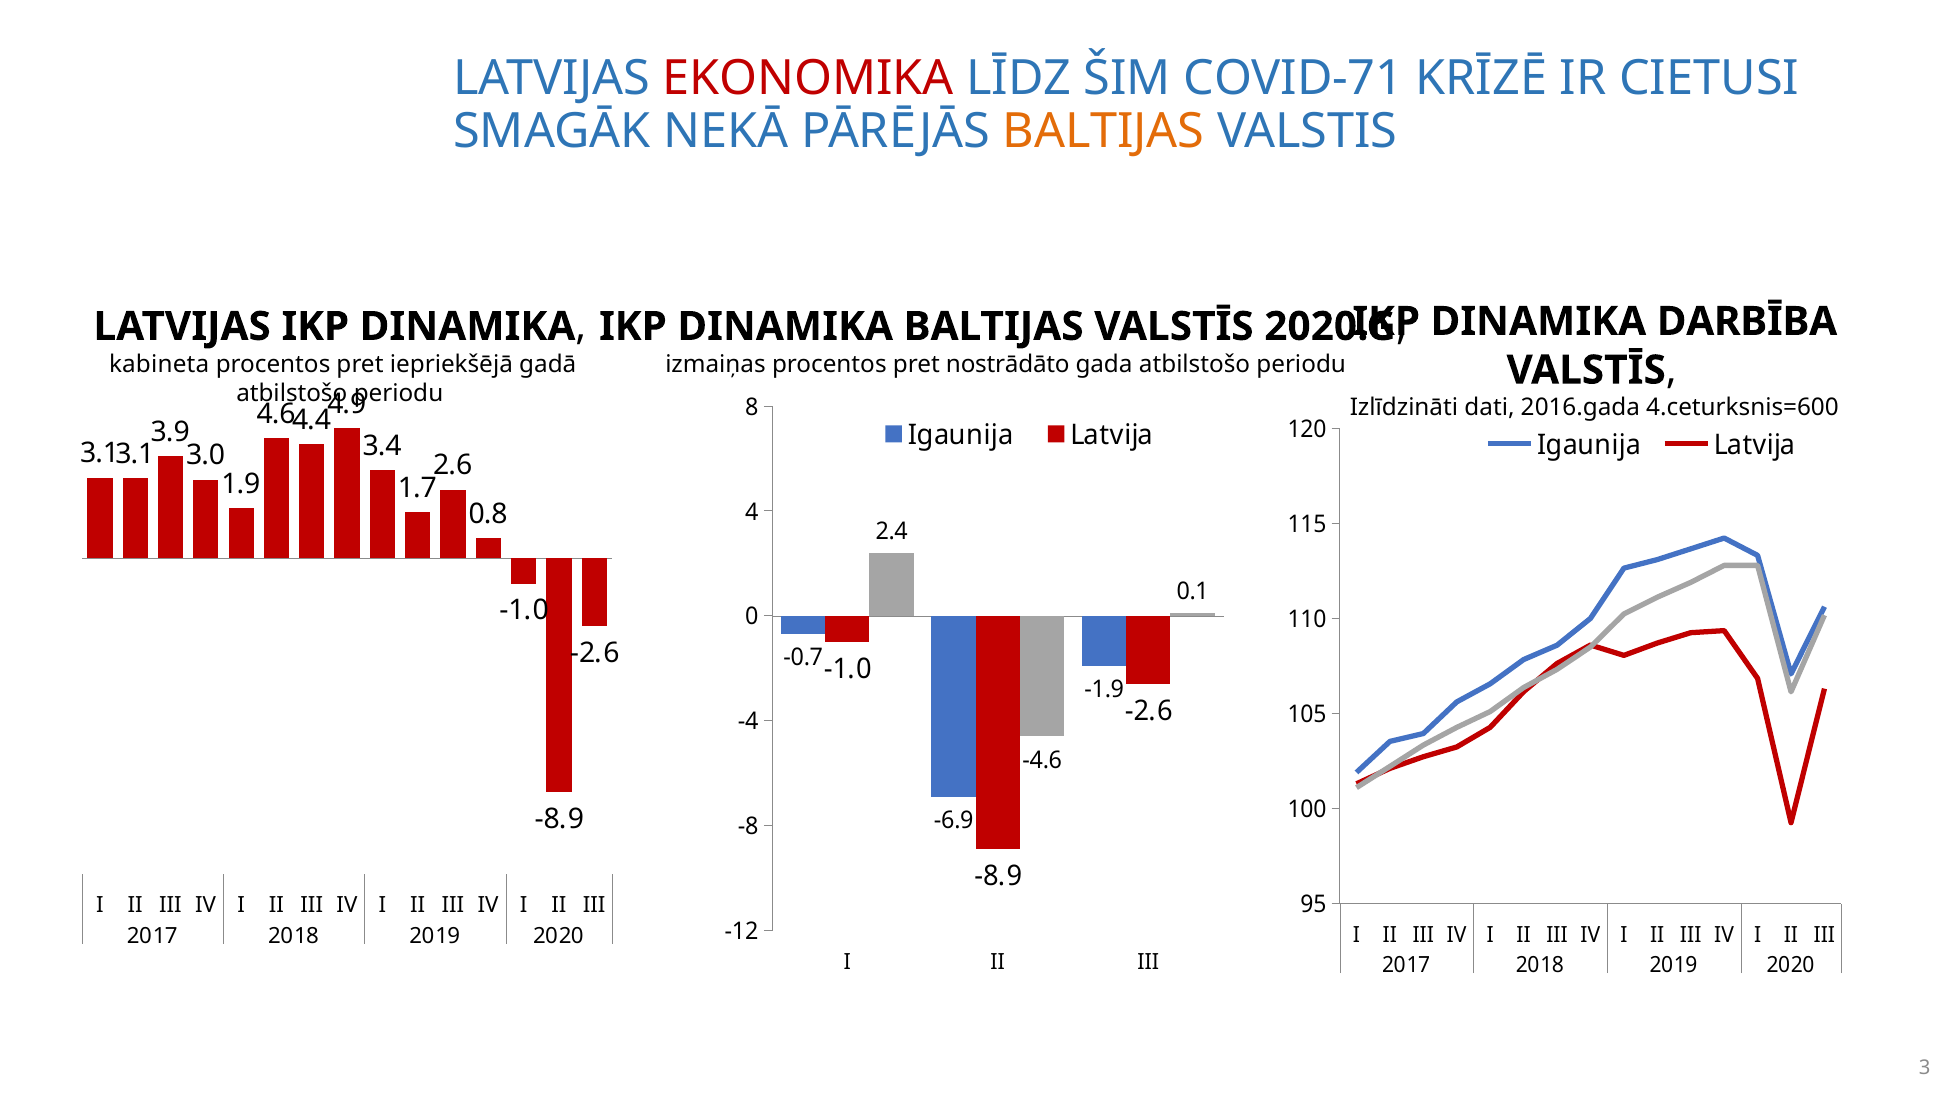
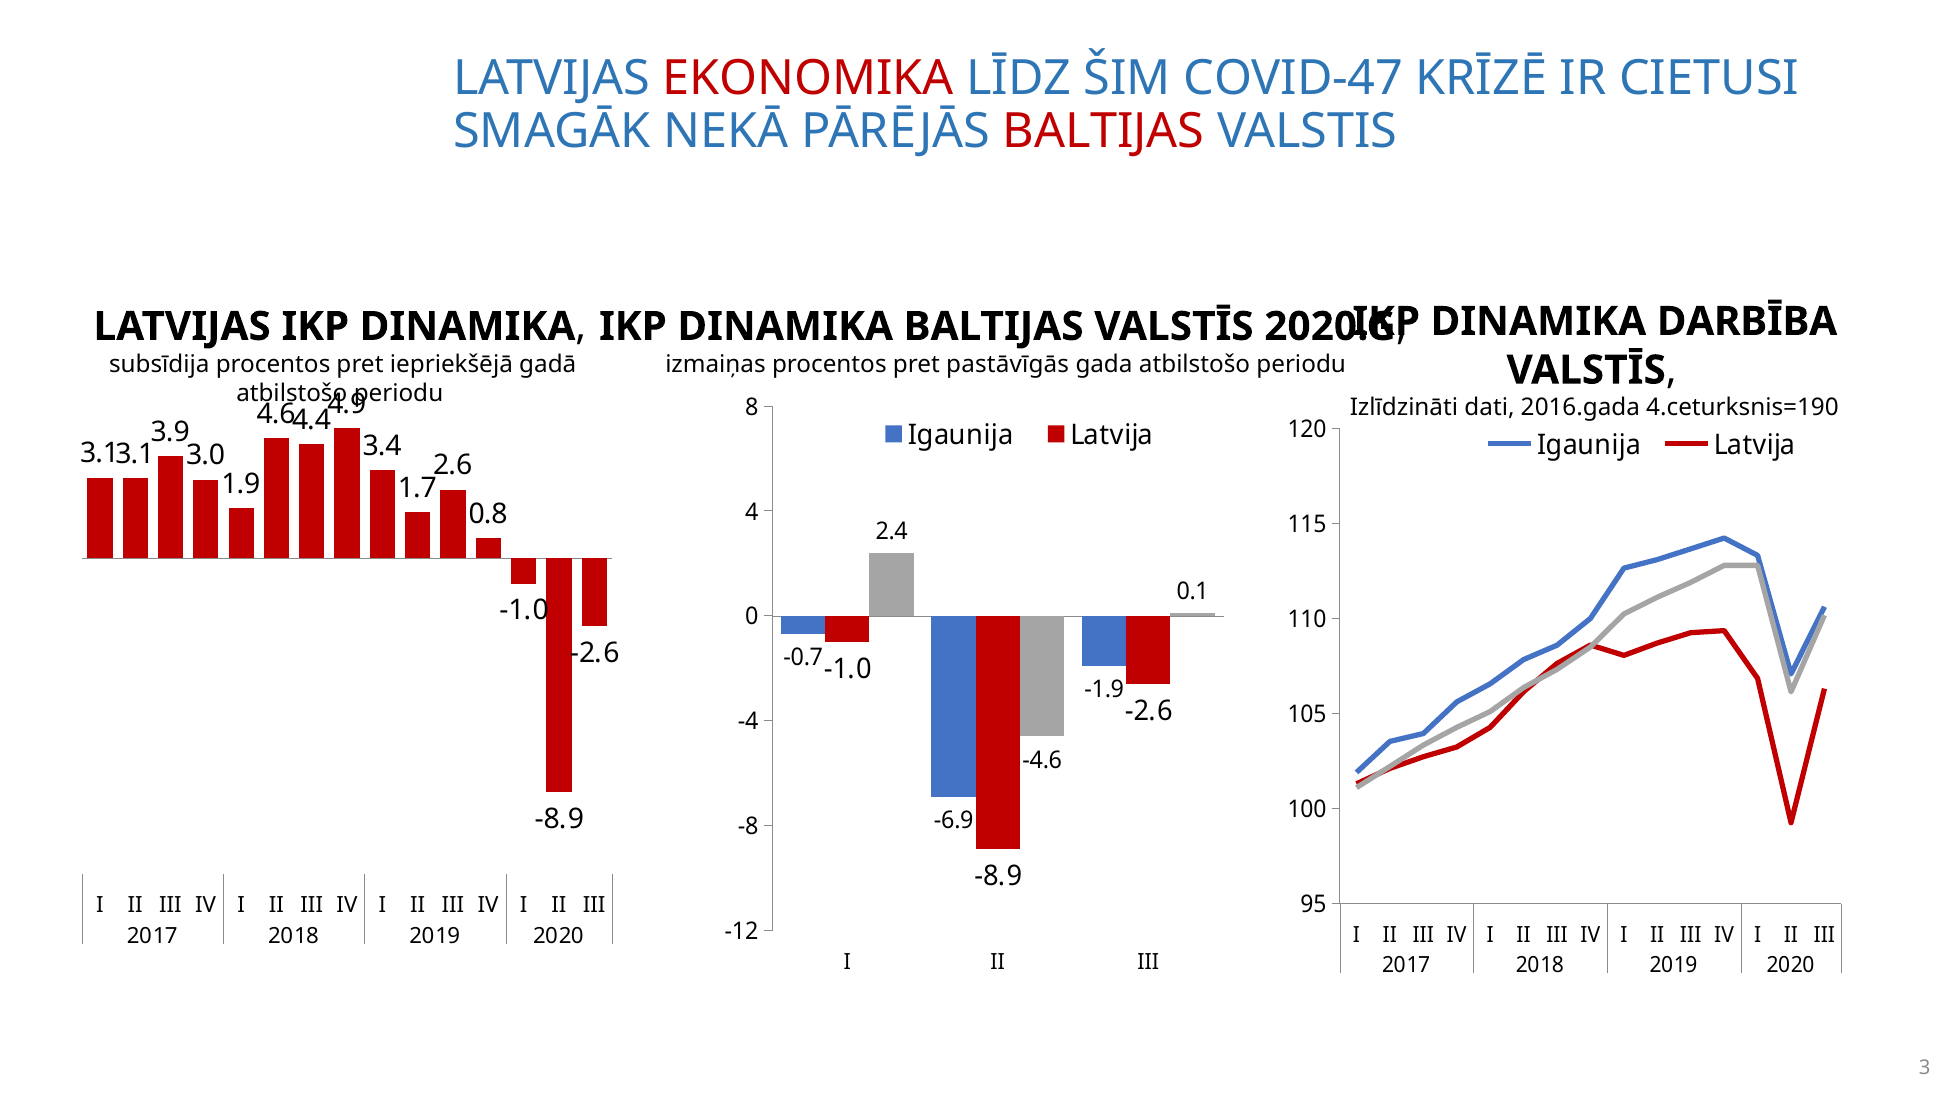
COVID-71: COVID-71 -> COVID-47 (1293, 78)
BALTIJAS colour: orange -> red (1104, 131)
kabineta: kabineta -> subsīdija (159, 364)
nostrādāto: nostrādāto -> pastāvīgās (1008, 364)
4.ceturksnis=600: 4.ceturksnis=600 -> 4.ceturksnis=190 (1742, 408)
